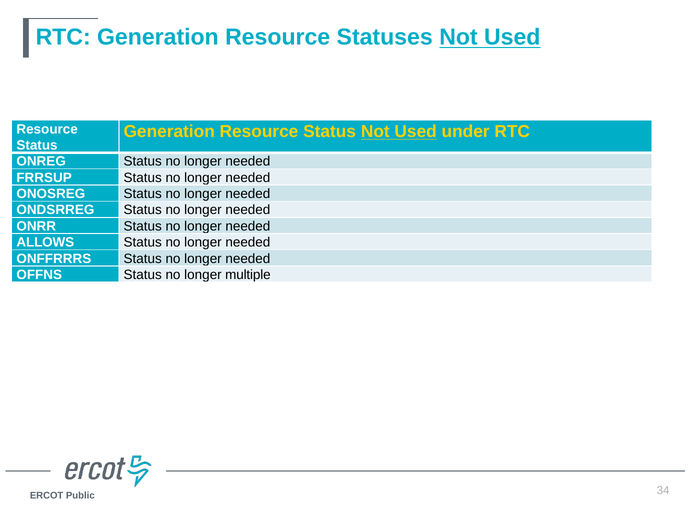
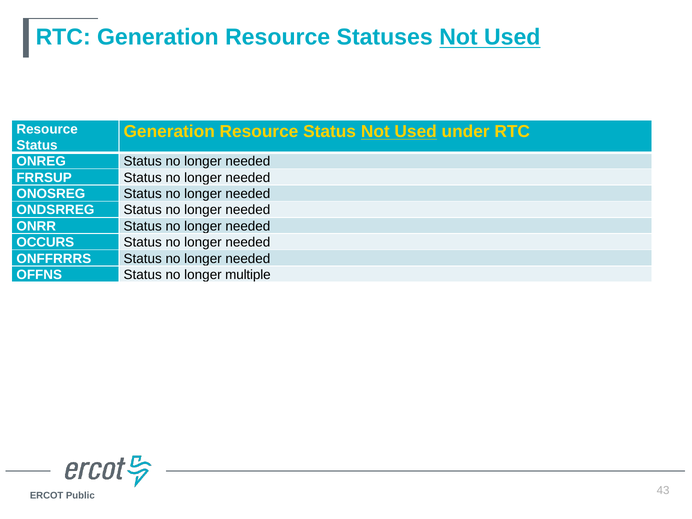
ALLOWS: ALLOWS -> OCCURS (45, 242)
34: 34 -> 43 (663, 491)
